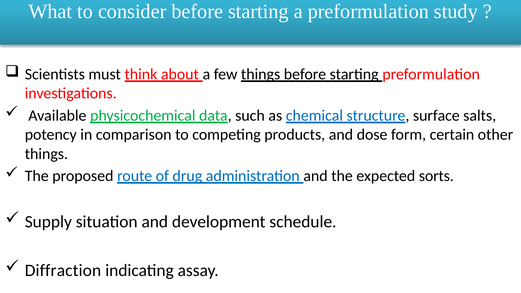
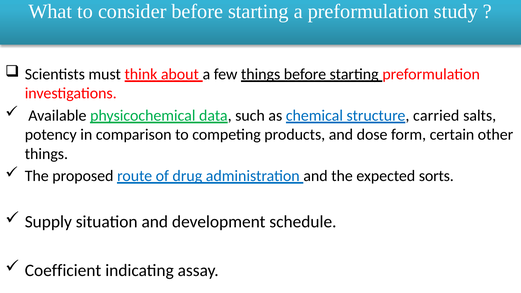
surface: surface -> carried (436, 116)
Diffraction: Diffraction -> Coefficient (63, 270)
